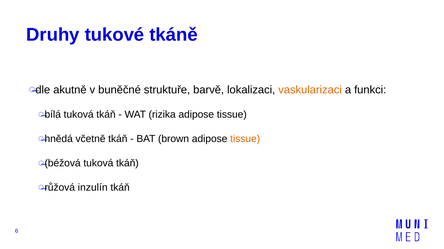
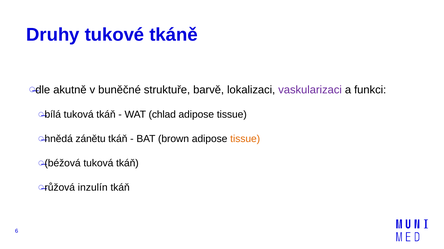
vaskularizaci colour: orange -> purple (310, 90)
rizika: rizika -> chlad (162, 115)
včetně: včetně -> zánětu (91, 139)
